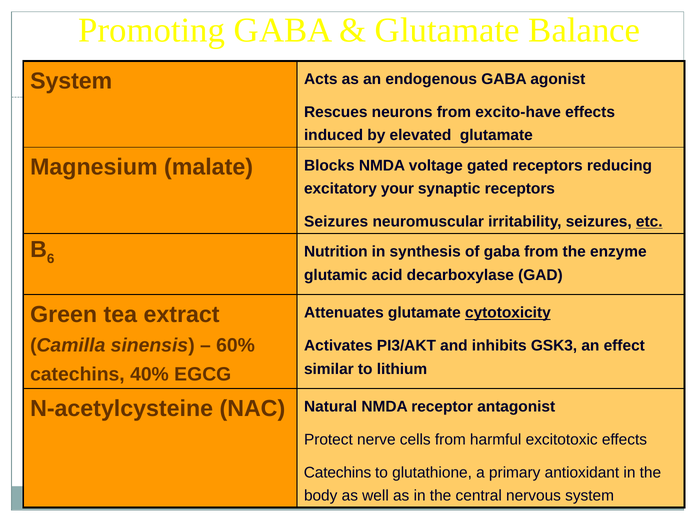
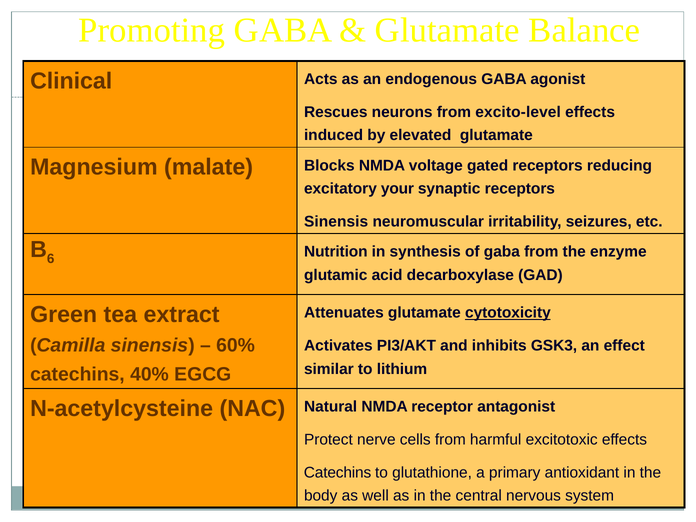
System: System -> Clinical (71, 81)
excito-have: excito-have -> excito-level (518, 112)
Seizures: Seizures -> Sinensis (336, 222)
etc underline: present -> none (649, 222)
